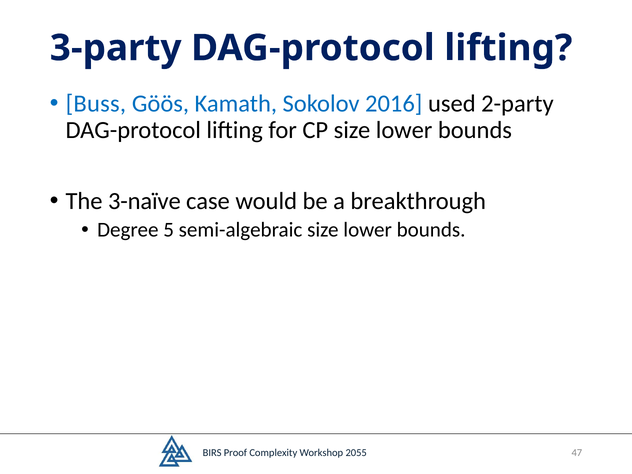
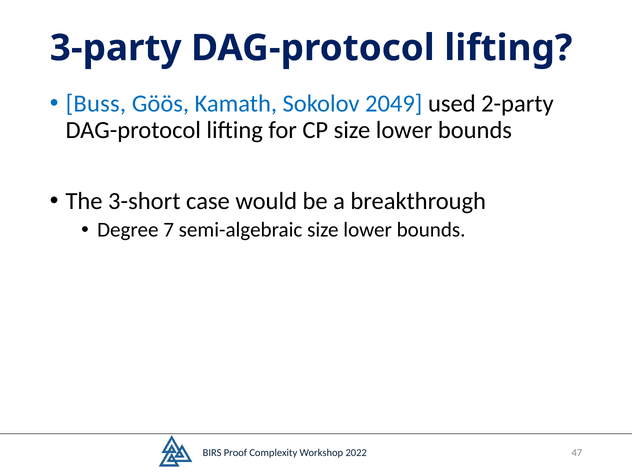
2016: 2016 -> 2049 (394, 104)
3-naïve: 3-naïve -> 3-short (144, 201)
5: 5 -> 7 (169, 230)
2055: 2055 -> 2022 (356, 453)
